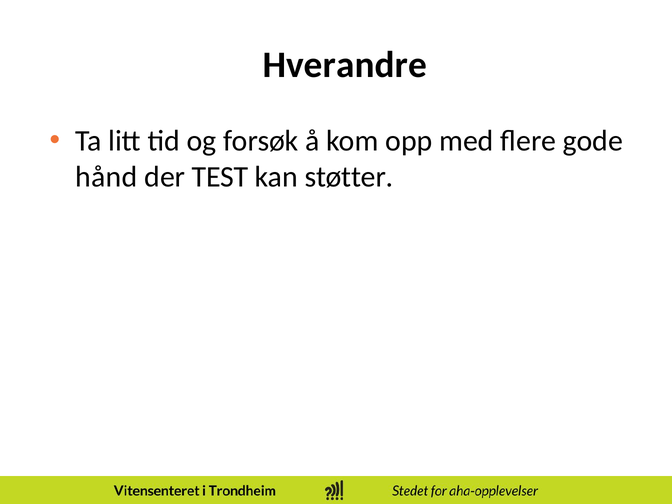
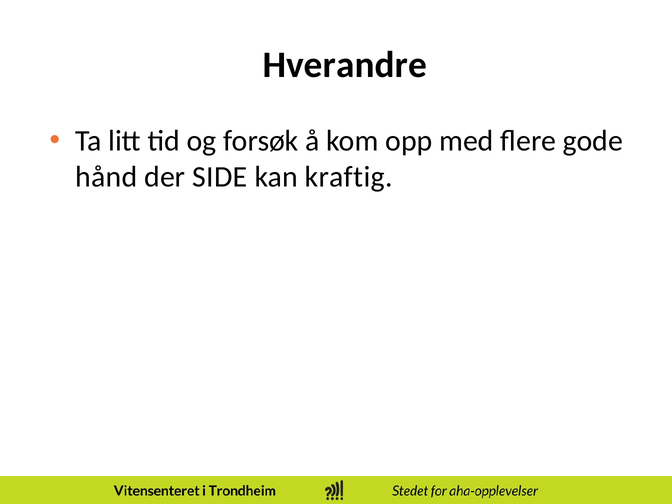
TEST: TEST -> SIDE (220, 177)
støtter: støtter -> kraftig (349, 177)
